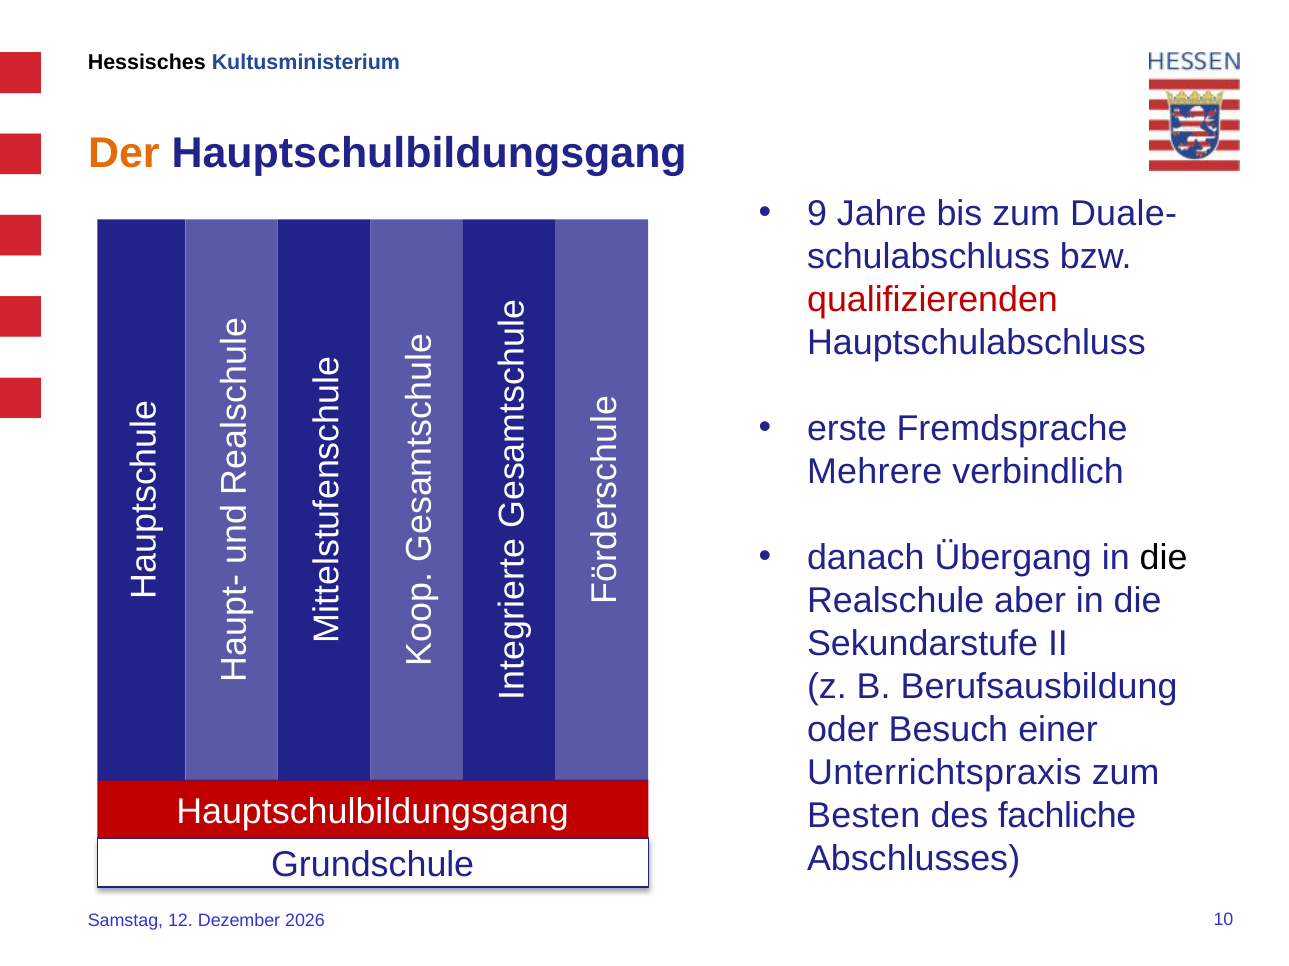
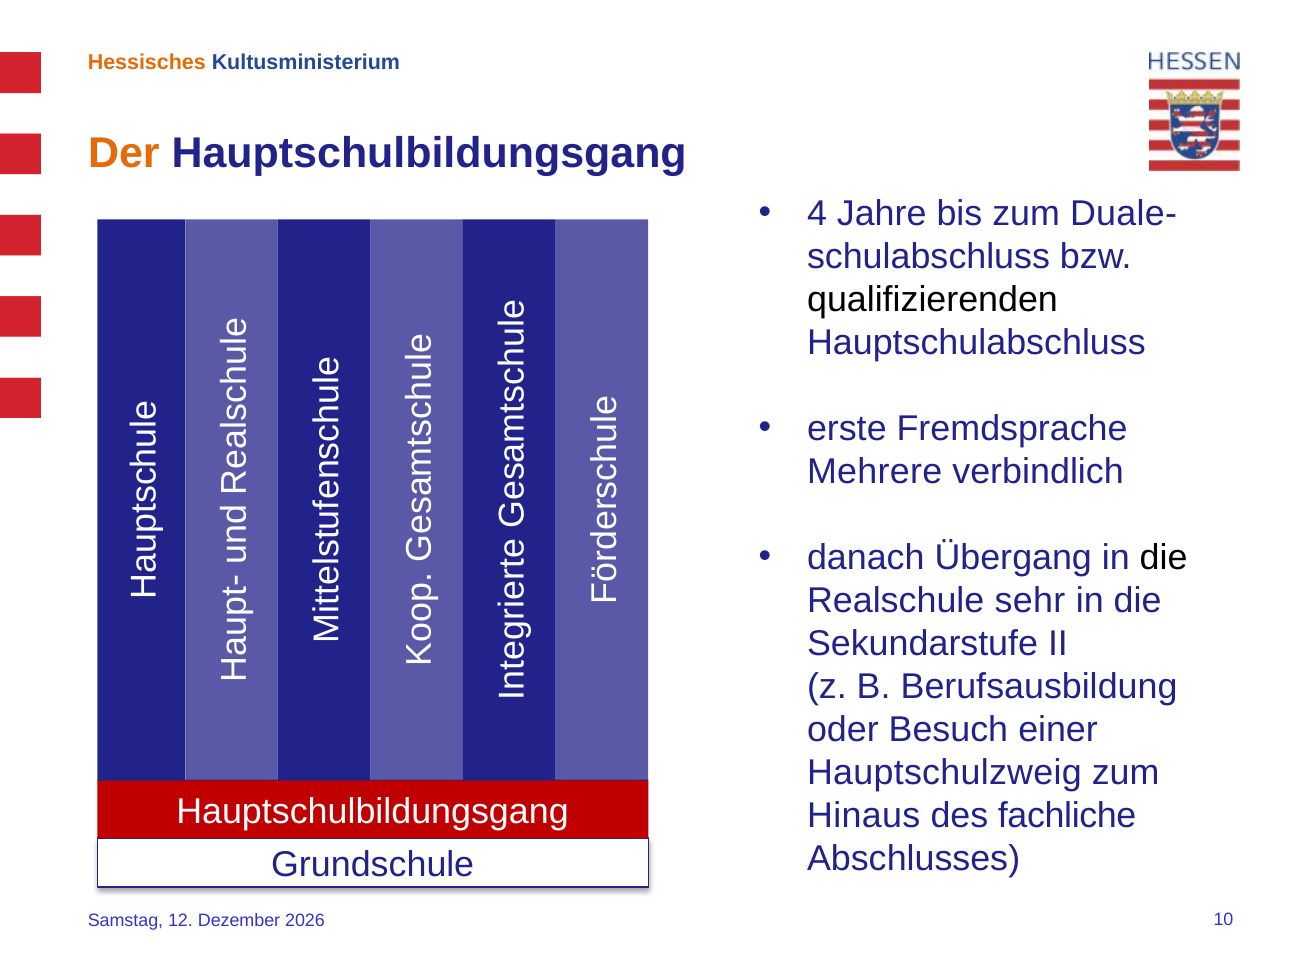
Hessisches colour: black -> orange (147, 62)
9: 9 -> 4 (817, 214)
qualifizierenden colour: red -> black (932, 300)
aber: aber -> sehr (1030, 601)
Unterrichtspraxis: Unterrichtspraxis -> Hauptschulzweig (944, 773)
Besten: Besten -> Hinaus (864, 816)
